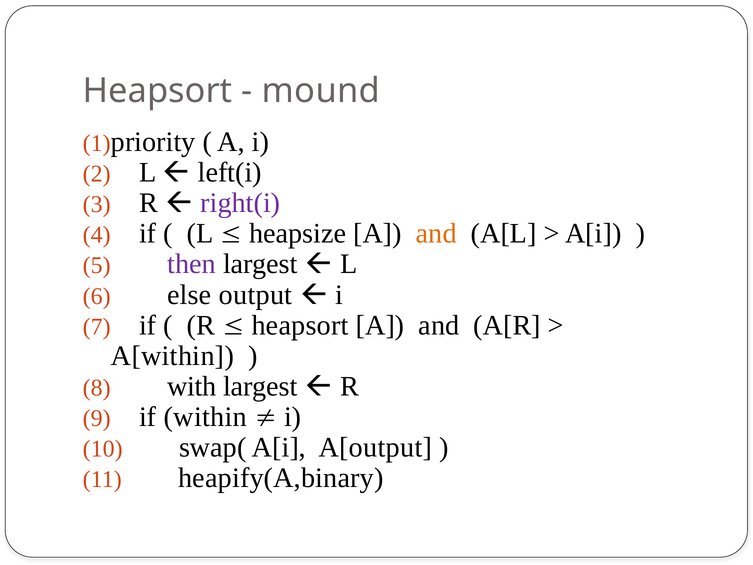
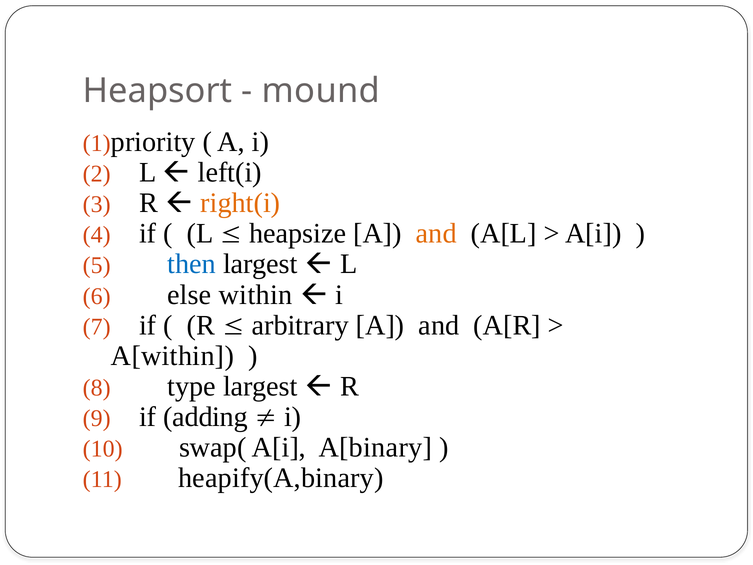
right(i colour: purple -> orange (240, 203)
then colour: purple -> blue (192, 264)
output: output -> within (256, 295)
heapsort: heapsort -> arbitrary (300, 325)
with: with -> type (192, 386)
within: within -> adding (206, 417)
A[output: A[output -> A[binary (375, 447)
